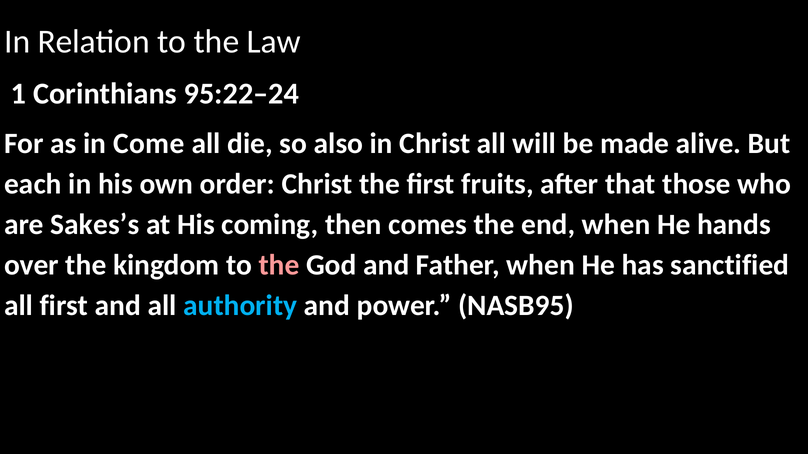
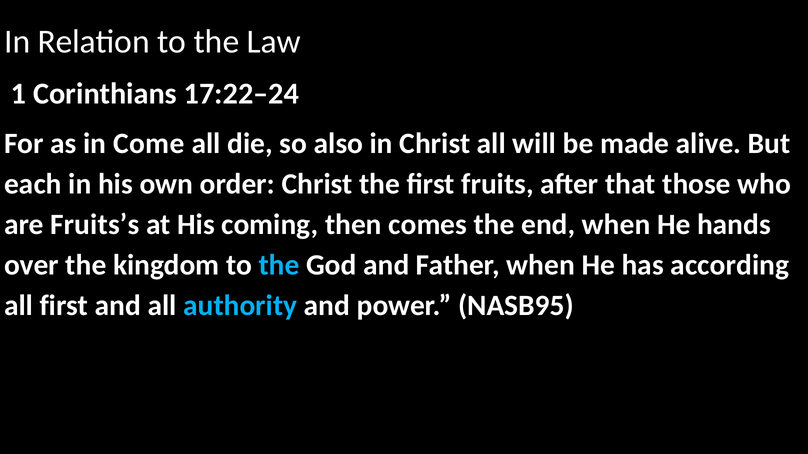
95:22–24: 95:22–24 -> 17:22–24 (241, 94)
Sakes’s: Sakes’s -> Fruits’s (95, 225)
the colour: pink -> light blue (279, 265)
sanctified: sanctified -> according (730, 265)
